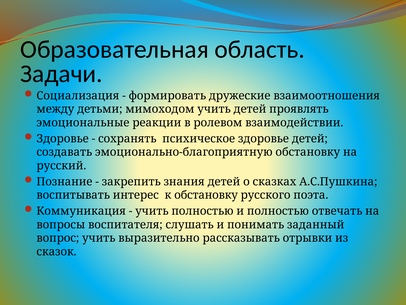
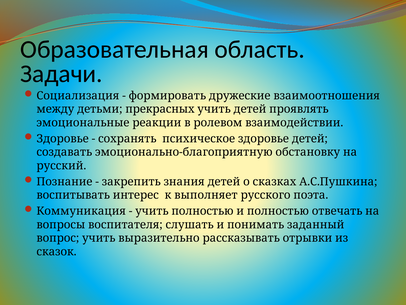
мимоходом: мимоходом -> прекрасных (160, 109)
к обстановку: обстановку -> выполняет (206, 195)
